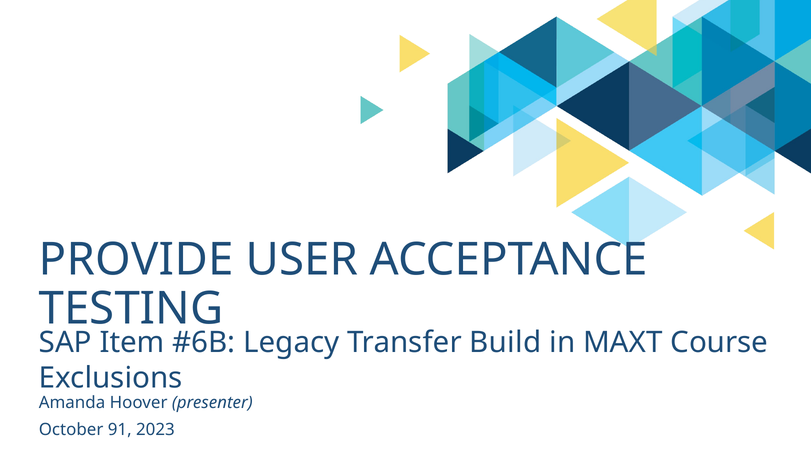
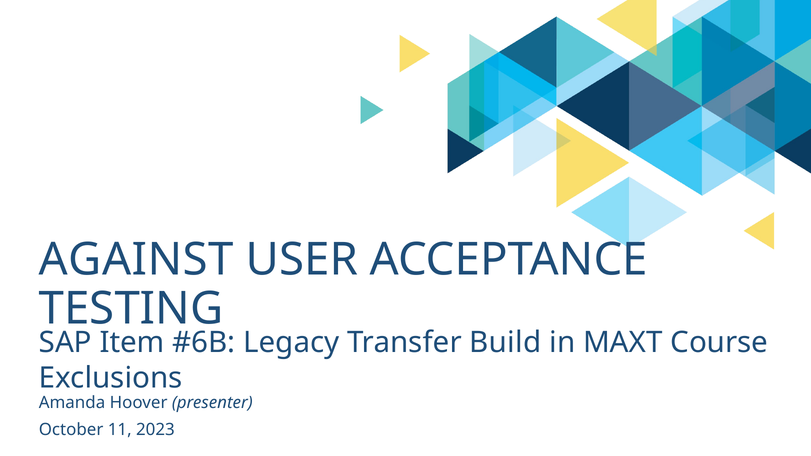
PROVIDE: PROVIDE -> AGAINST (136, 260)
91: 91 -> 11 (120, 430)
